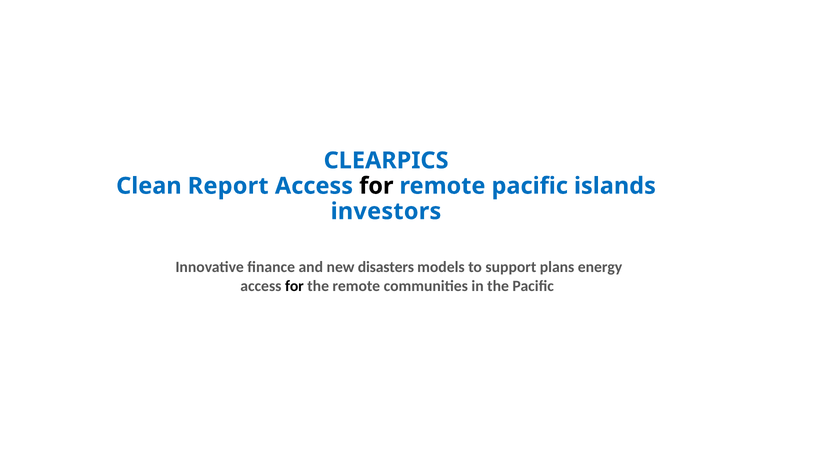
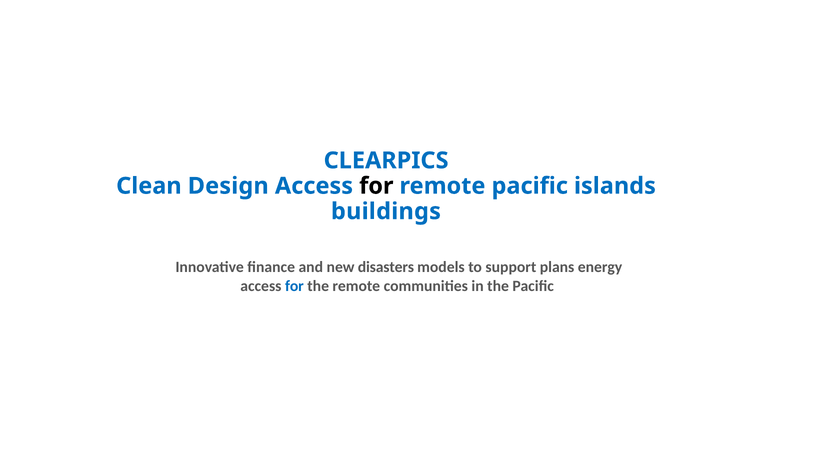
Report: Report -> Design (228, 186)
investors: investors -> buildings (386, 211)
for colour: black -> blue (294, 286)
